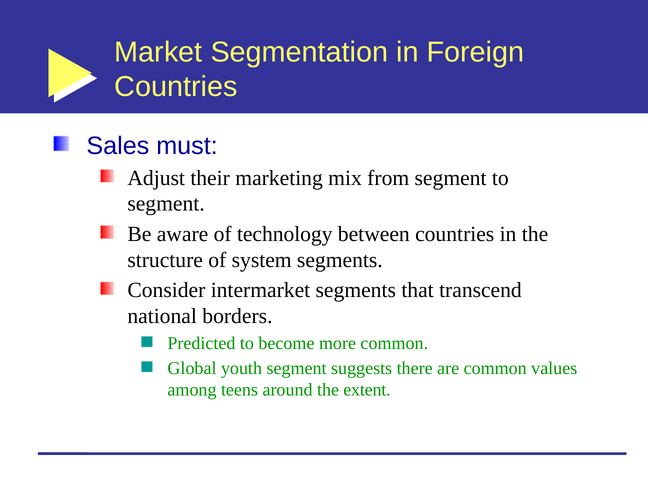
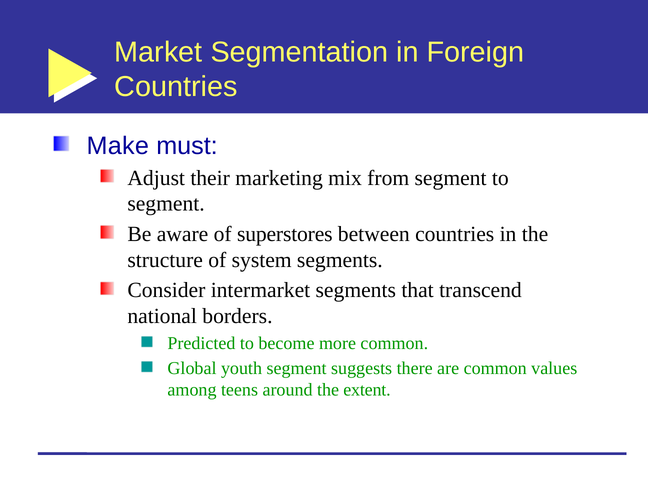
Sales: Sales -> Make (118, 146)
technology: technology -> superstores (285, 234)
